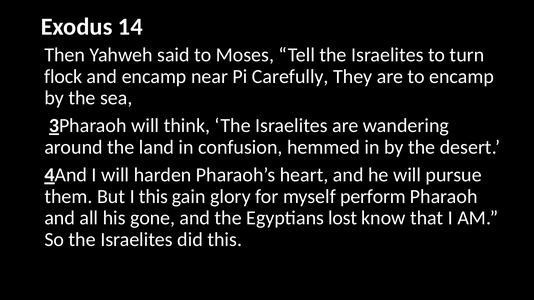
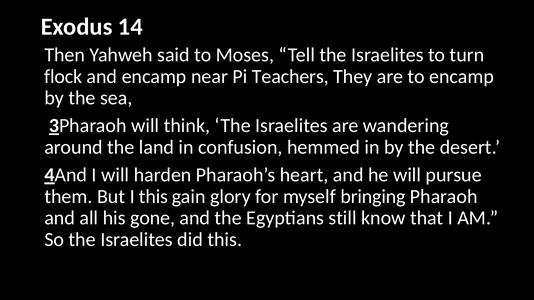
Carefully: Carefully -> Teachers (290, 77)
perform: perform -> bringing (373, 197)
lost: lost -> still (343, 218)
